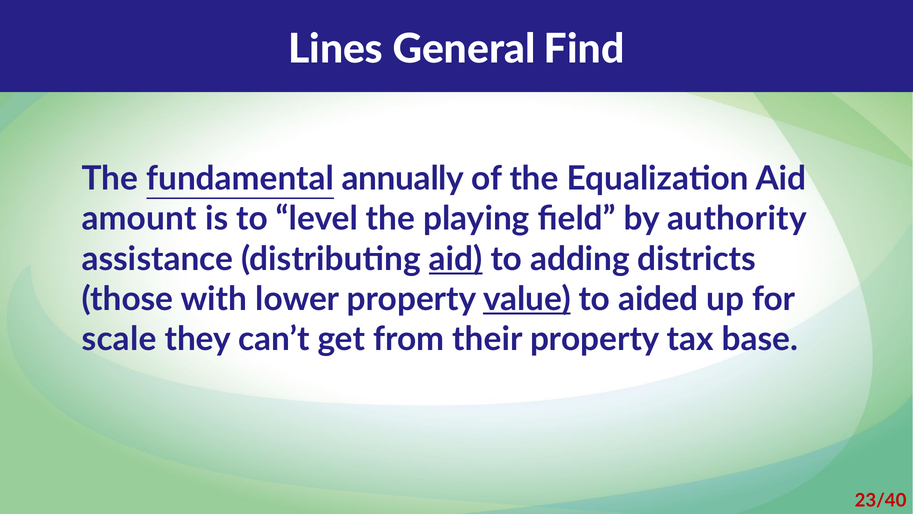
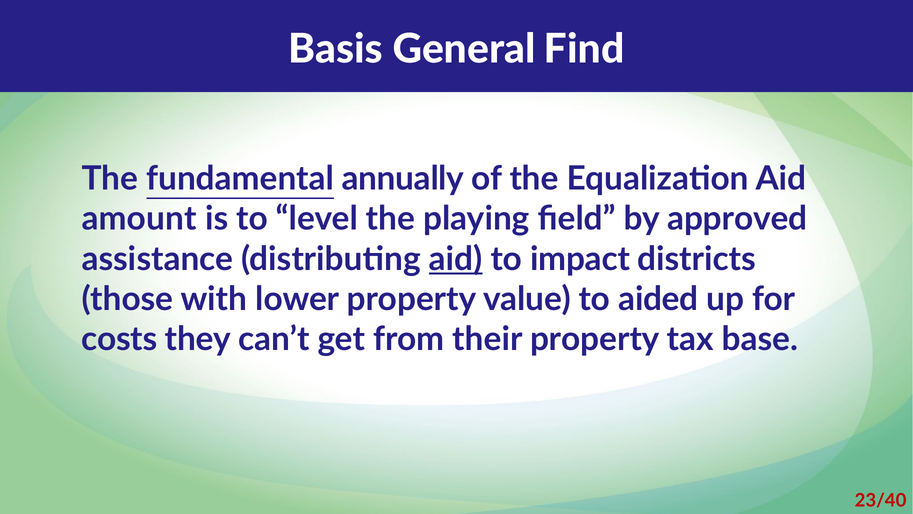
Lines: Lines -> Basis (336, 49)
authority: authority -> approved (737, 219)
adding: adding -> impact (580, 259)
value underline: present -> none (527, 299)
scale: scale -> costs (119, 339)
